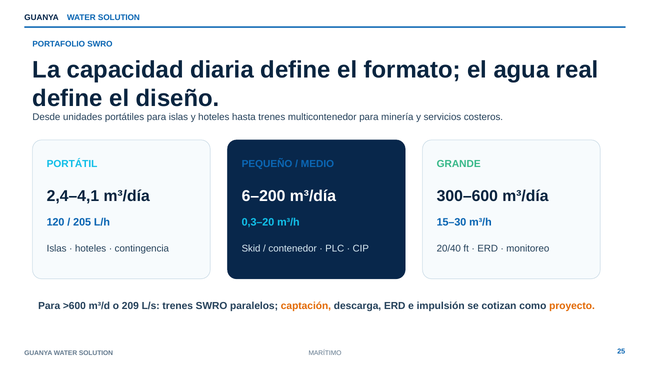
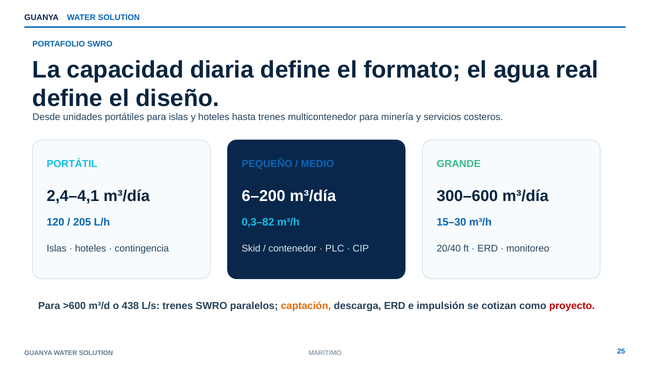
0,3–20: 0,3–20 -> 0,3–82 (258, 222)
209: 209 -> 438 (130, 306)
proyecto colour: orange -> red (572, 306)
